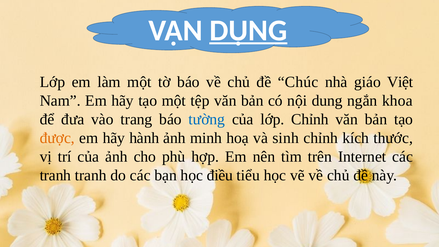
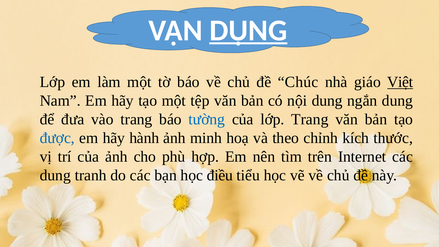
Việt underline: none -> present (400, 82)
ngắn khoa: khoa -> dung (397, 101)
lớp Chỉnh: Chỉnh -> Trang (310, 119)
được colour: orange -> blue (57, 138)
sinh: sinh -> theo (286, 138)
tranh: tranh -> dung (55, 175)
